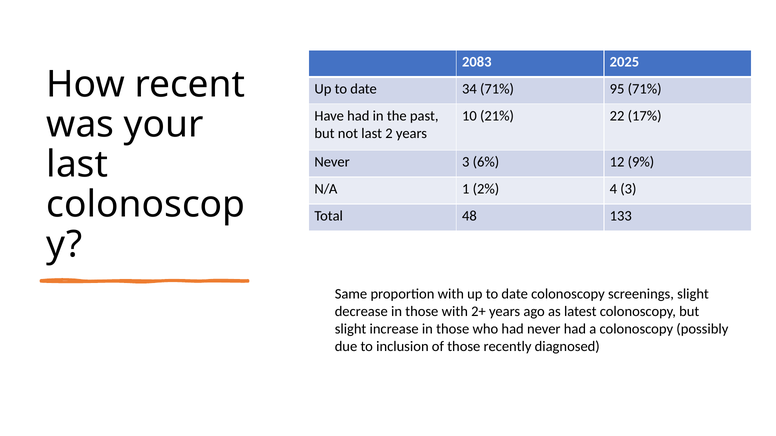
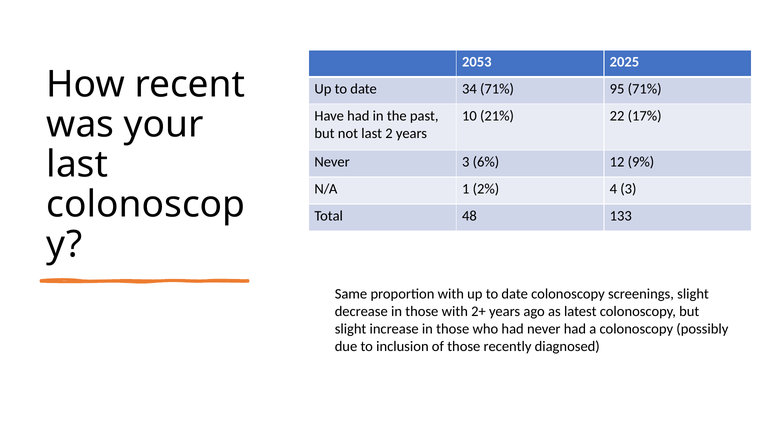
2083: 2083 -> 2053 (477, 62)
